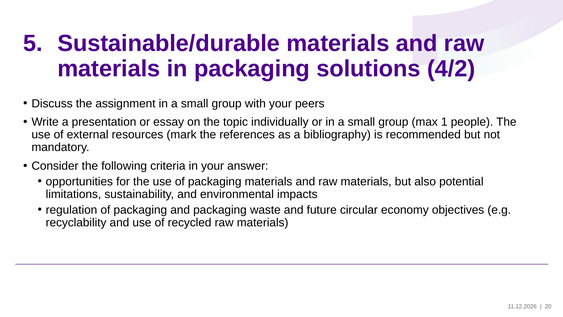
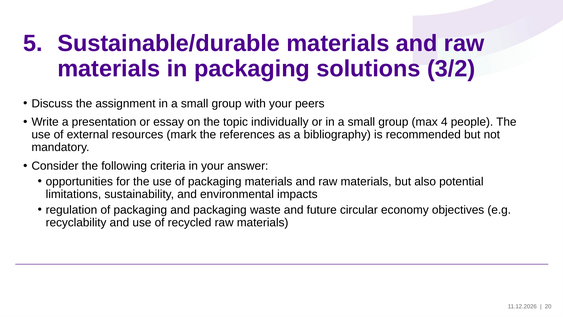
4/2: 4/2 -> 3/2 (451, 69)
1: 1 -> 4 (444, 122)
